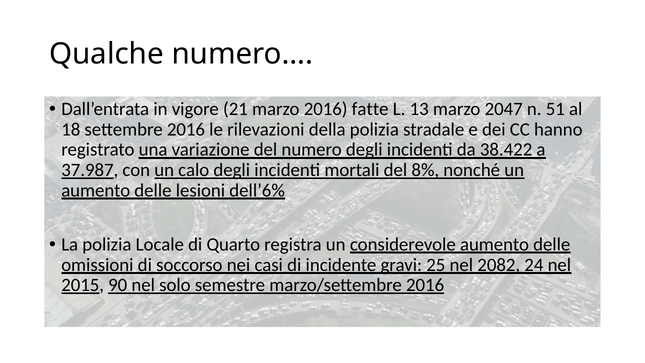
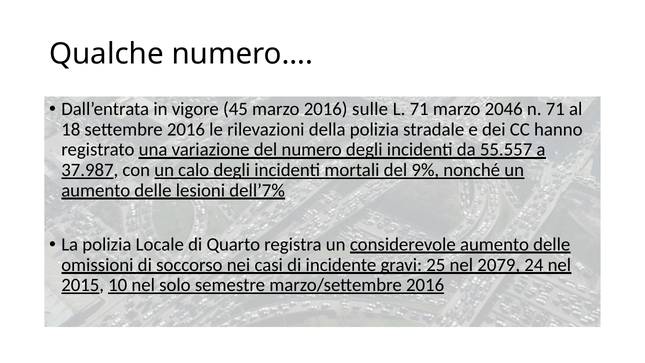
21: 21 -> 45 (235, 109)
fatte: fatte -> sulle (370, 109)
L 13: 13 -> 71 (419, 109)
2047: 2047 -> 2046 (504, 109)
n 51: 51 -> 71 (555, 109)
38.422: 38.422 -> 55.557 (506, 150)
8%: 8% -> 9% (425, 170)
dell’6%: dell’6% -> dell’7% (257, 190)
2082: 2082 -> 2079 (499, 265)
90: 90 -> 10 (118, 285)
